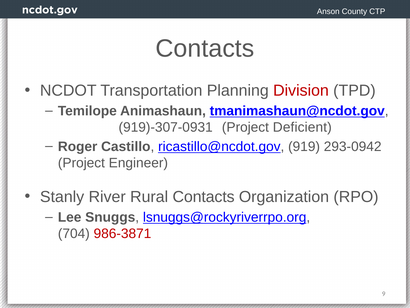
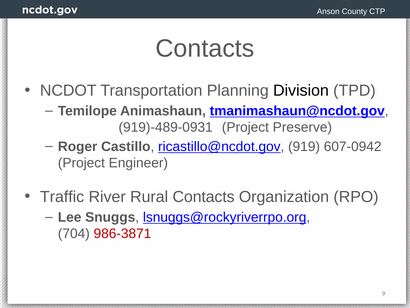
Division colour: red -> black (301, 90)
919)-307-0931: 919)-307-0931 -> 919)-489-0931 (166, 127)
Deficient: Deficient -> Preserve (302, 127)
293-0942: 293-0942 -> 607-0942 (353, 146)
Stanly: Stanly -> Traffic (62, 197)
